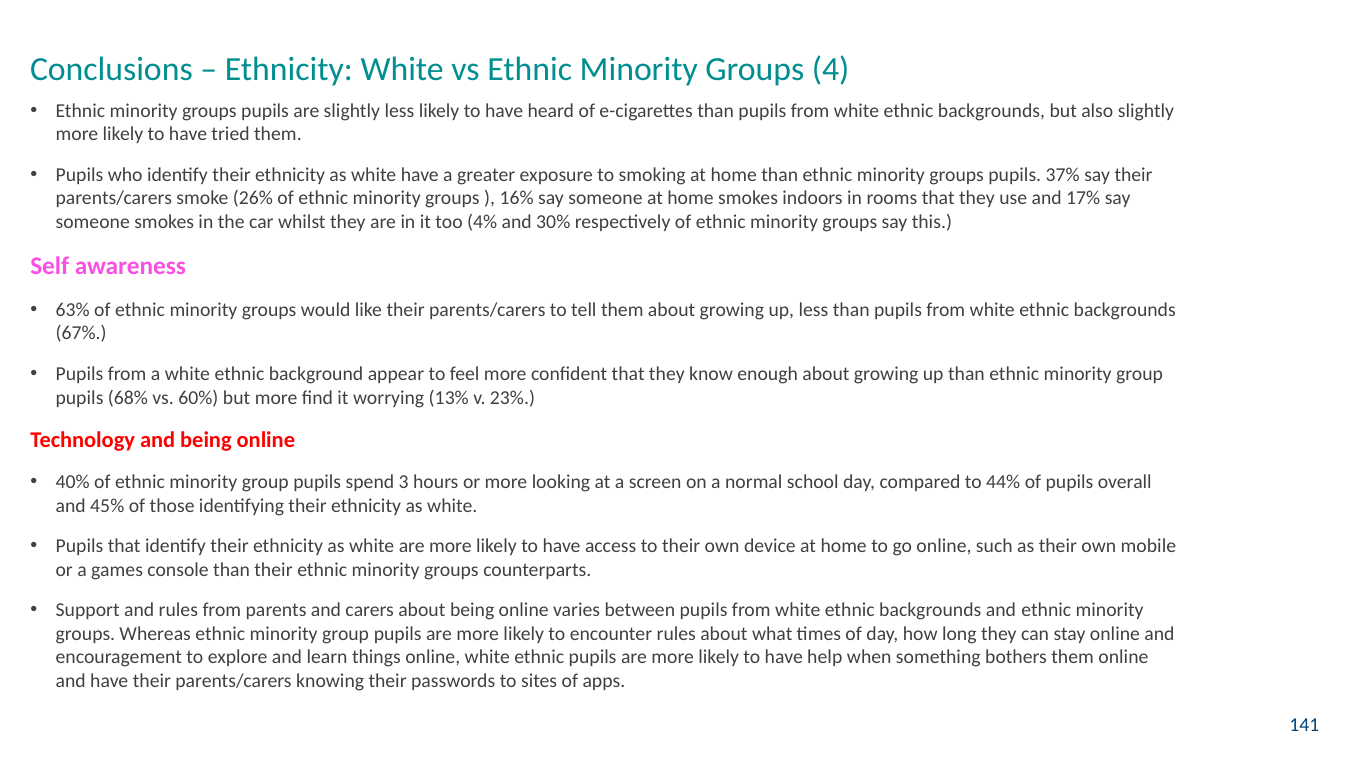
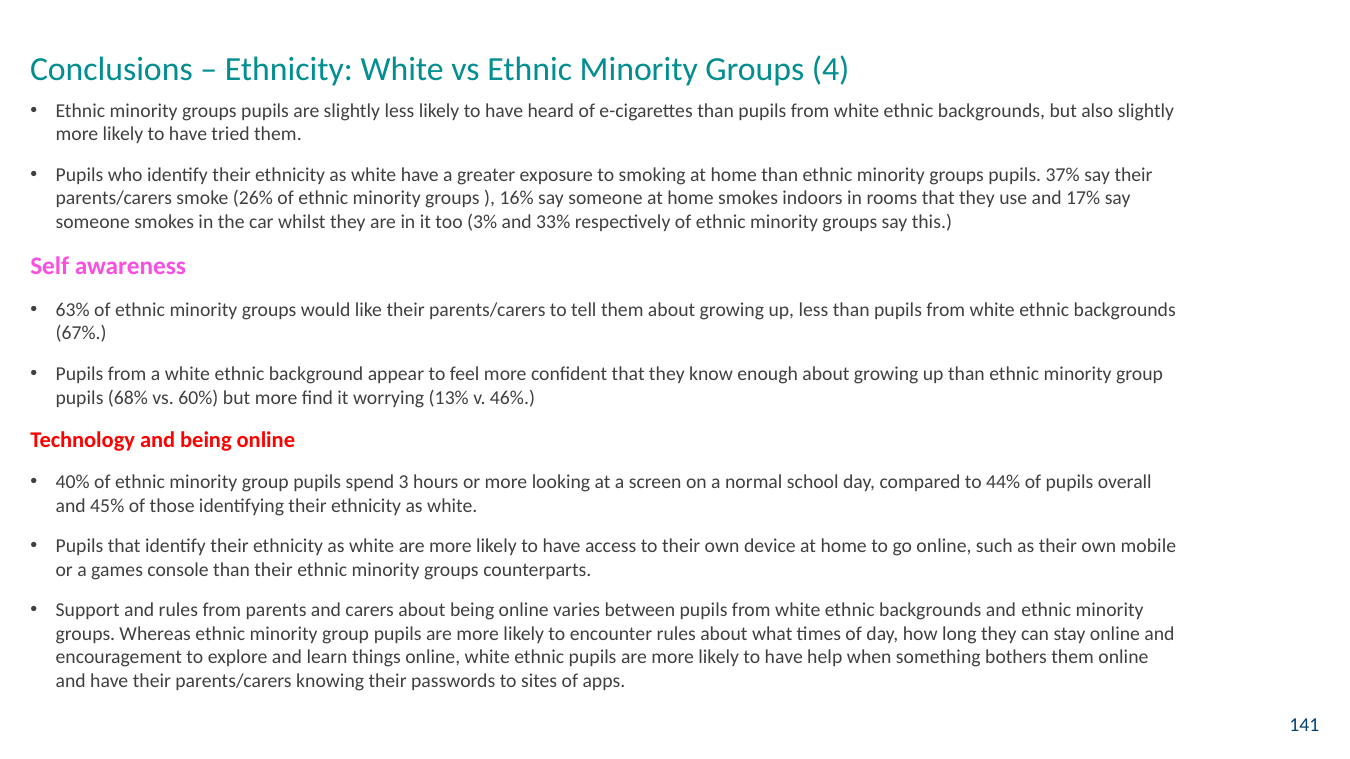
4%: 4% -> 3% (482, 222)
30%: 30% -> 33% (553, 222)
23%: 23% -> 46% (513, 398)
